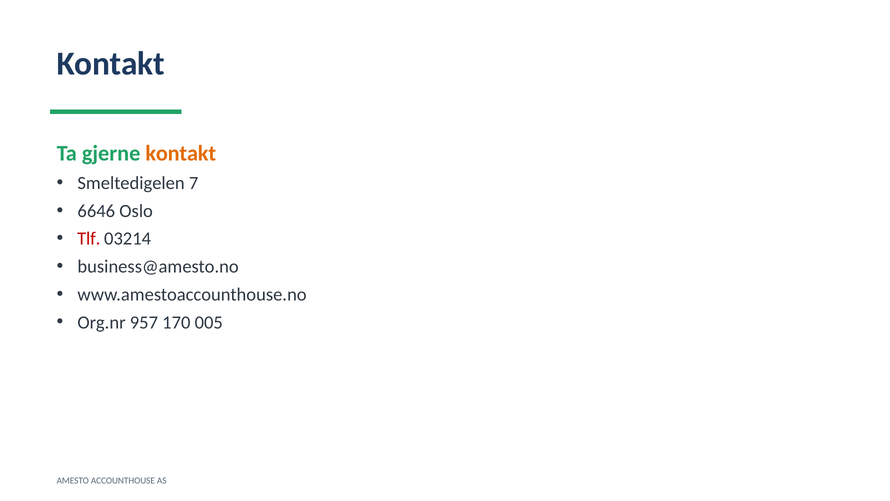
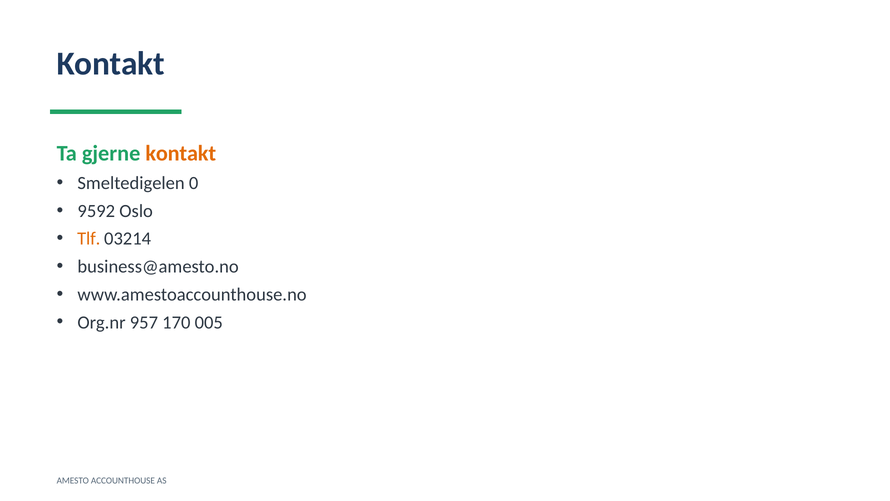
7: 7 -> 0 (194, 183)
6646: 6646 -> 9592 (96, 211)
Tlf colour: red -> orange (89, 239)
